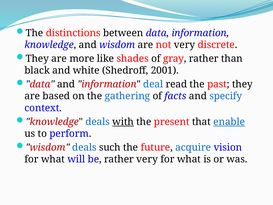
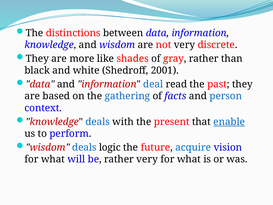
specify: specify -> person (226, 96)
with underline: present -> none (123, 122)
such: such -> logic (110, 147)
